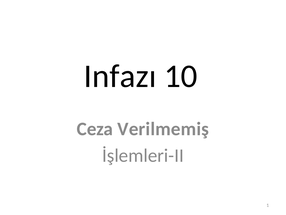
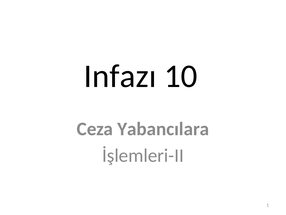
Verilmemiş: Verilmemiş -> Yabancılara (163, 129)
